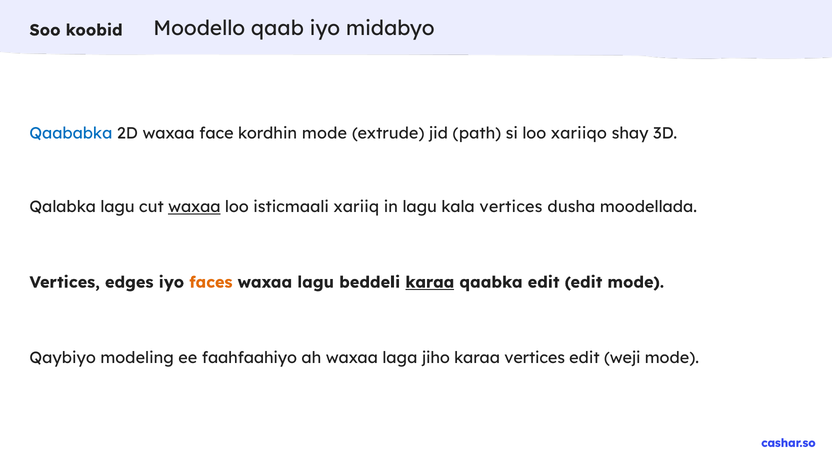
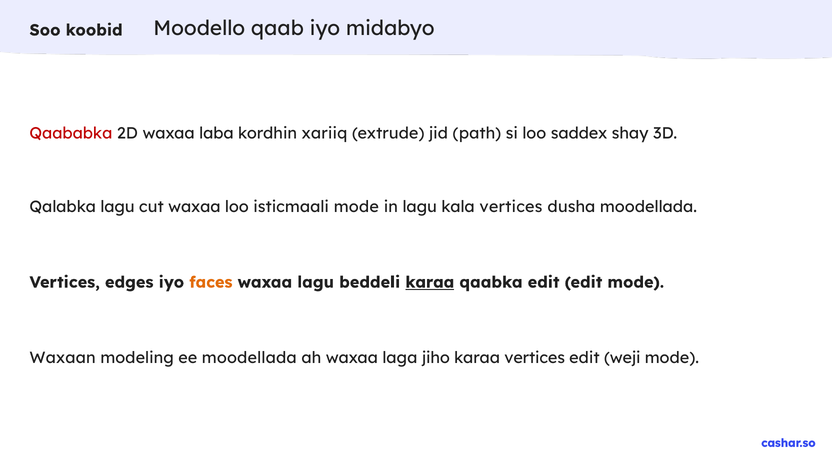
Qaababka colour: blue -> red (71, 133)
face: face -> laba (216, 133)
kordhin mode: mode -> xariiq (325, 133)
xariiqo: xariiqo -> saddex (579, 133)
waxaa underline: present -> none (194, 207)
isticmaali xariiq: xariiq -> mode (356, 207)
Qaybiyo: Qaybiyo -> Waxaan (63, 358)
ee faahfaahiyo: faahfaahiyo -> moodellada (249, 358)
